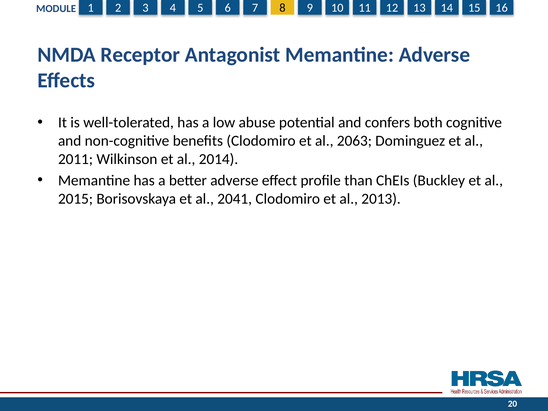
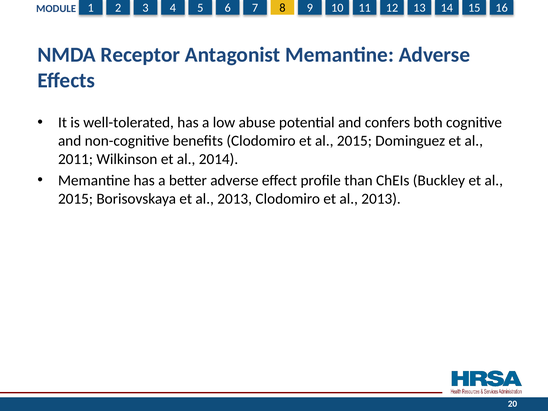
Clodomiro et al 2063: 2063 -> 2015 (354, 141)
Borisovskaya et al 2041: 2041 -> 2013 (235, 199)
